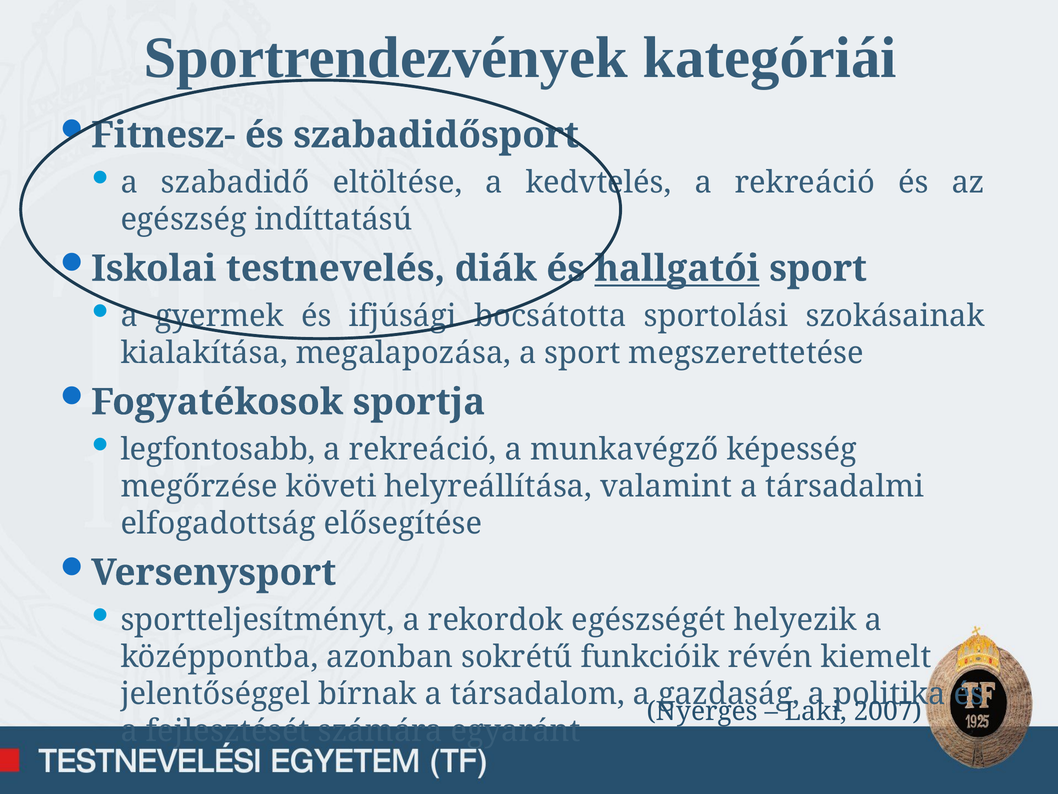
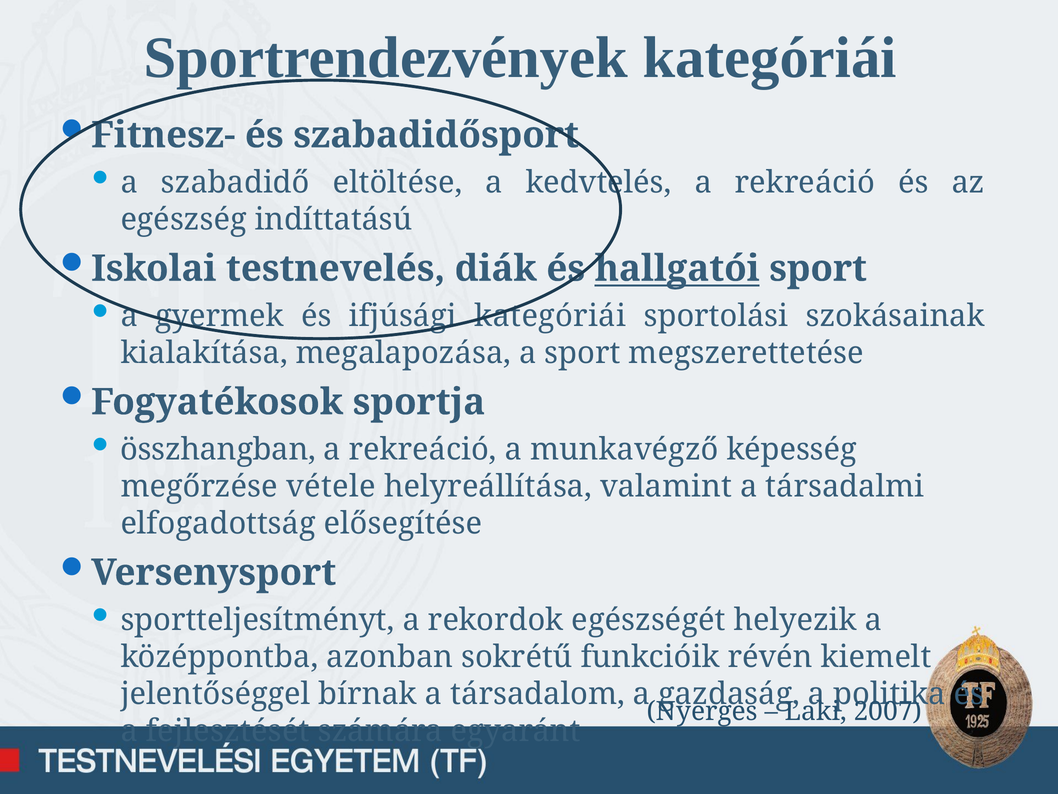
ifjúsági bocsátotta: bocsátotta -> kategóriái (550, 316)
legfontosabb: legfontosabb -> összhangban (218, 449)
követi: követi -> vétele (331, 486)
